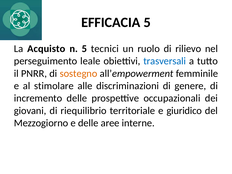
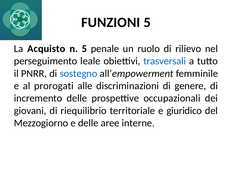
EFFICACIA: EFFICACIA -> FUNZIONI (111, 22)
tecnici: tecnici -> penale (105, 49)
sostegno colour: orange -> blue (79, 73)
stimolare: stimolare -> prorogati (54, 86)
